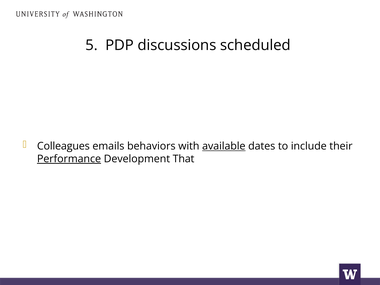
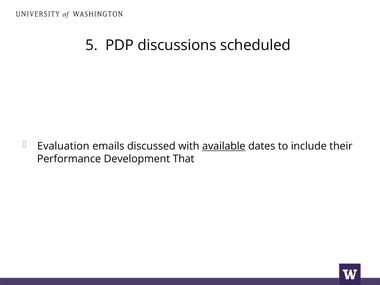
Colleagues: Colleagues -> Evaluation (63, 146)
behaviors: behaviors -> discussed (151, 146)
Performance underline: present -> none (69, 159)
